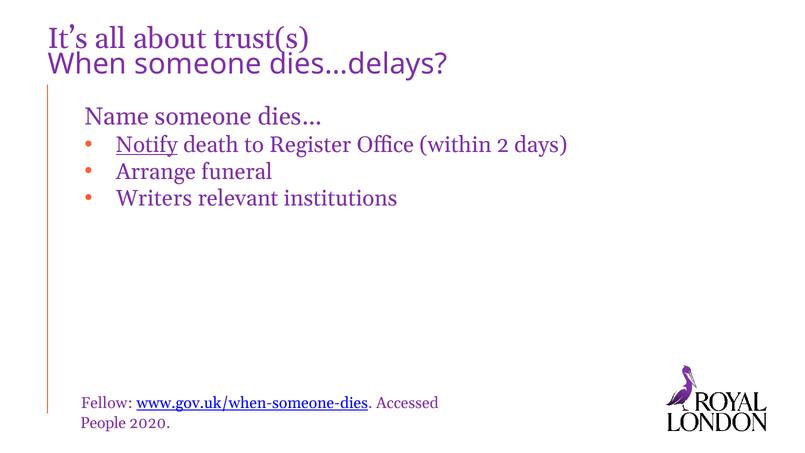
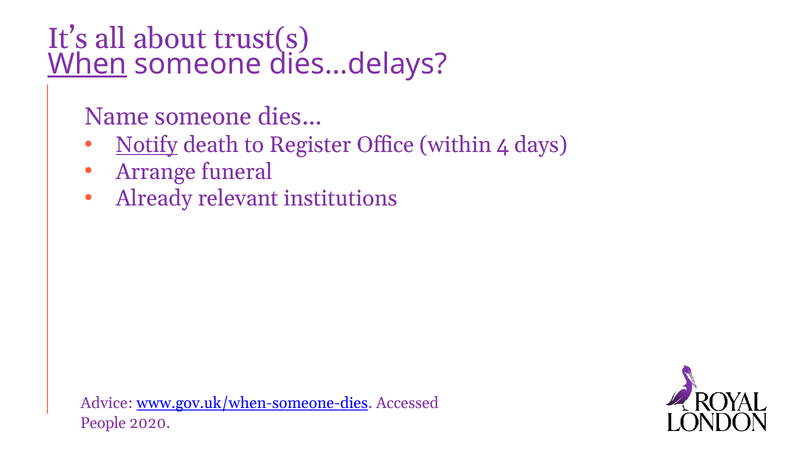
When underline: none -> present (87, 64)
2: 2 -> 4 (503, 145)
Writers: Writers -> Already (154, 199)
Fellow: Fellow -> Advice (107, 403)
